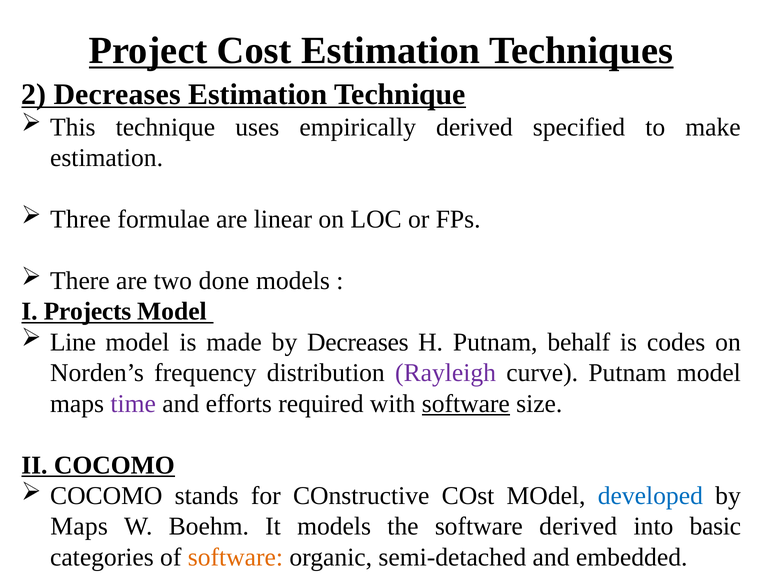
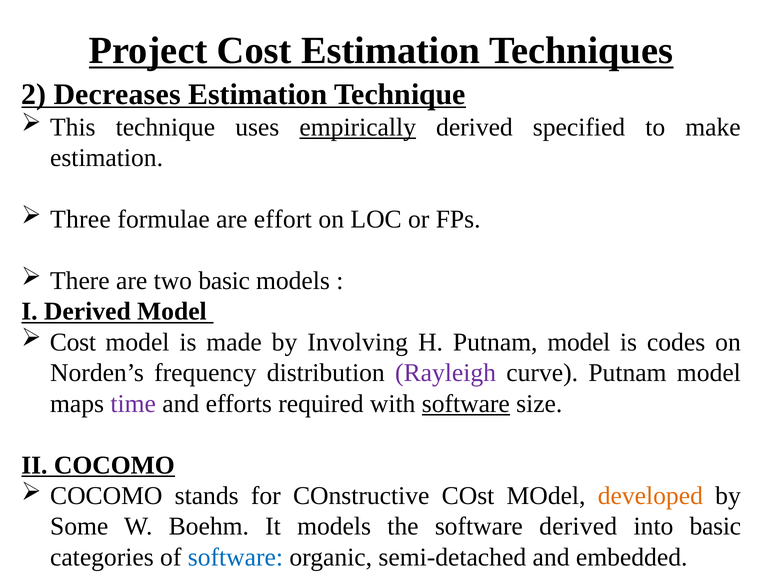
empirically underline: none -> present (358, 127)
linear: linear -> effort (283, 219)
two done: done -> basic (224, 281)
I Projects: Projects -> Derived (87, 311)
Line: Line -> Cost (73, 342)
by Decreases: Decreases -> Involving (358, 342)
H Putnam behalf: behalf -> model (579, 342)
developed colour: blue -> orange (650, 496)
Maps: Maps -> Some (79, 527)
software colour: orange -> blue (235, 557)
